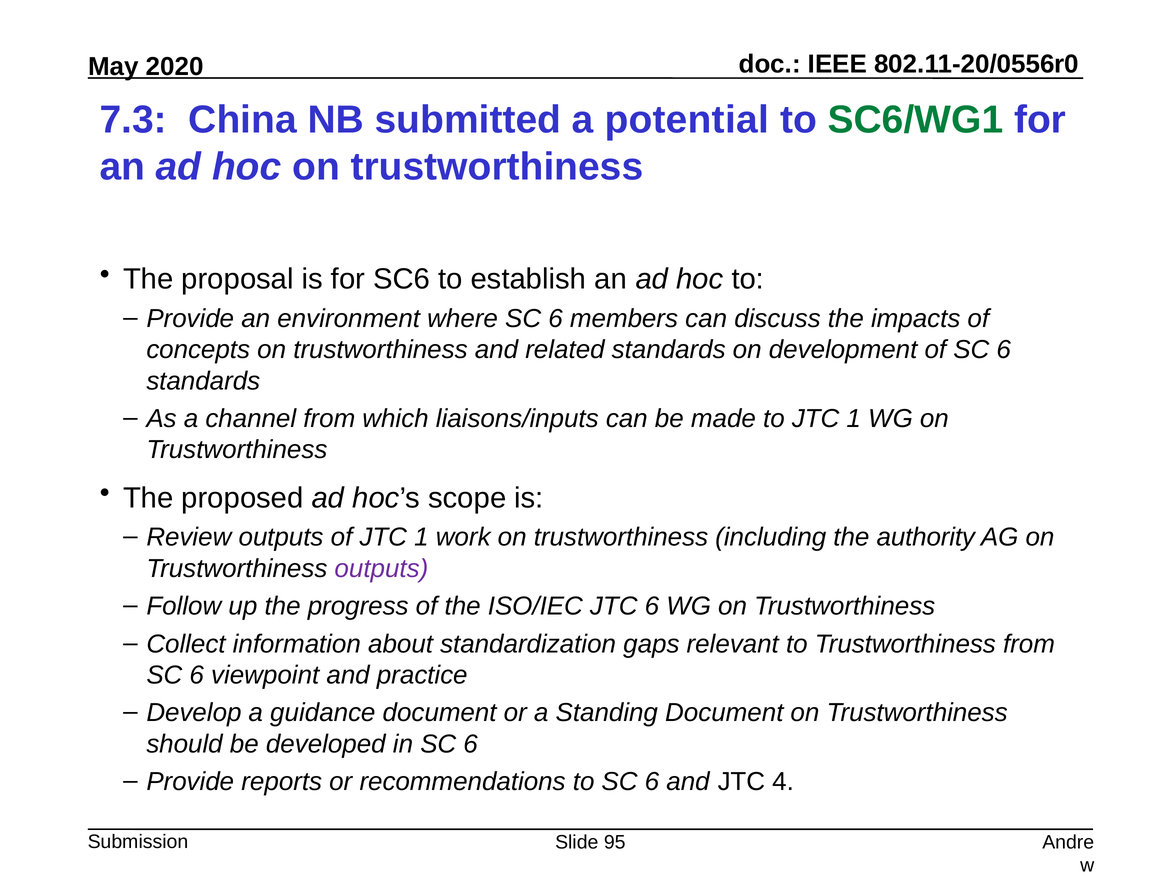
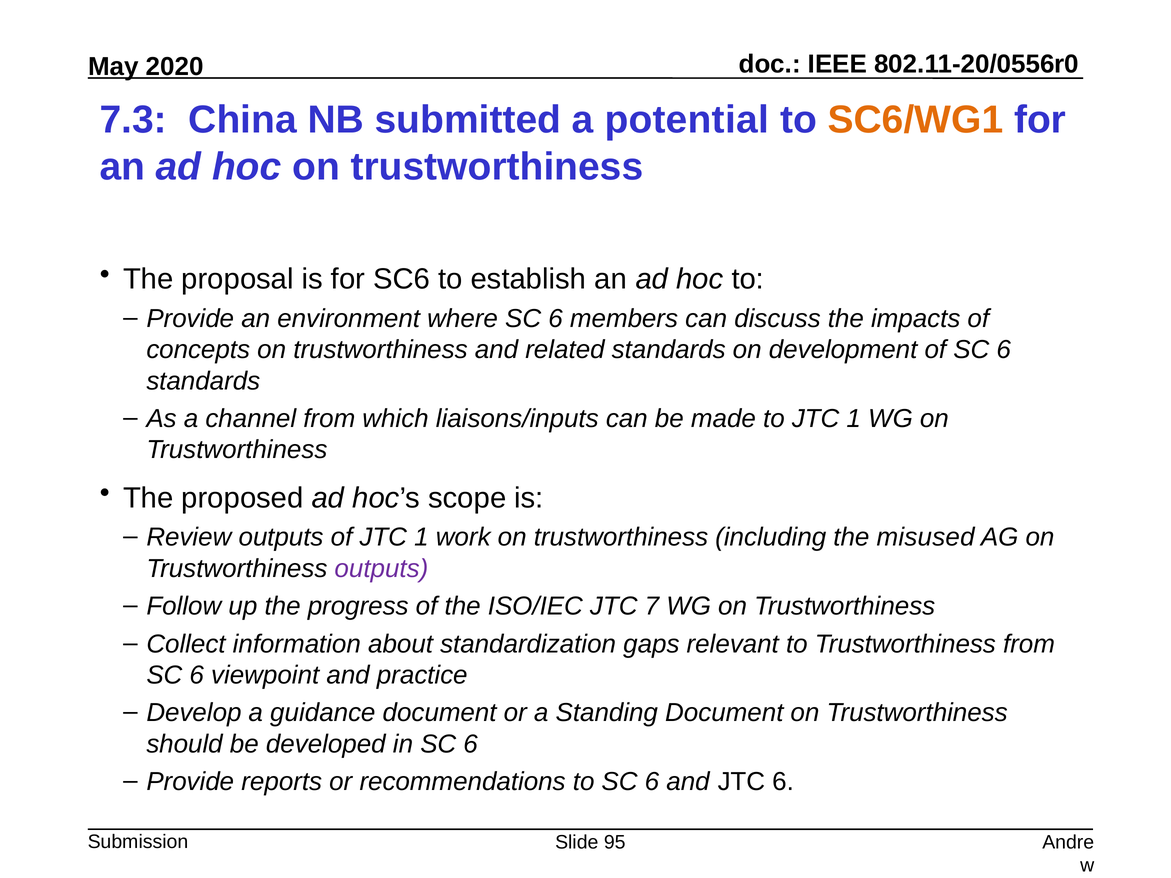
SC6/WG1 colour: green -> orange (915, 120)
authority: authority -> misused (926, 538)
JTC 6: 6 -> 7 (652, 606)
JTC 4: 4 -> 6 (783, 782)
